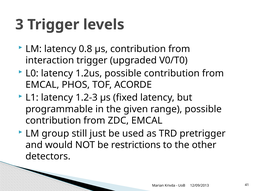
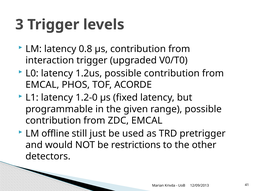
1.2-3: 1.2-3 -> 1.2-0 (87, 98)
group: group -> offline (55, 134)
